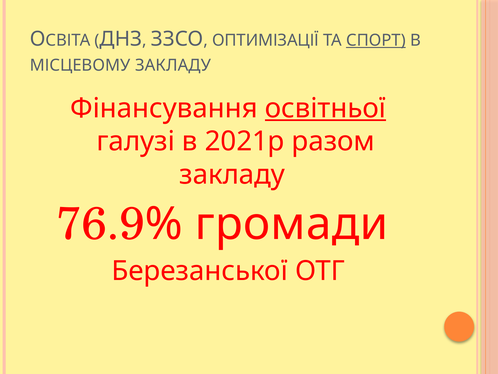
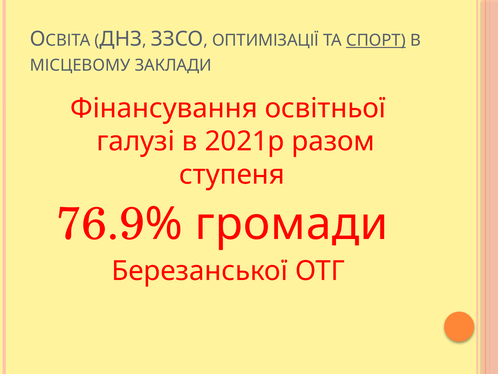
МІСЦЕВОМУ ЗАКЛАДУ: ЗАКЛАДУ -> ЗАКЛАДИ (173, 65)
освітньої underline: present -> none (325, 108)
закладу: закладу -> ступеня (232, 174)
